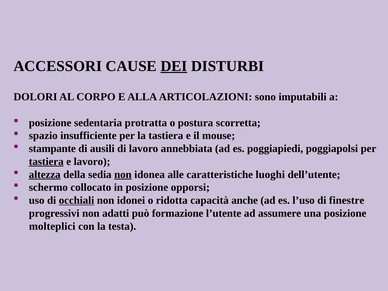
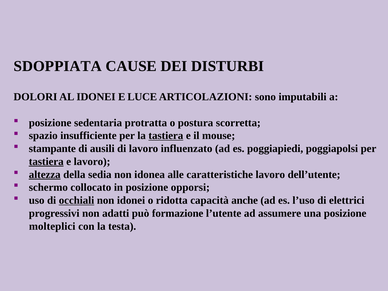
ACCESSORI: ACCESSORI -> SDOPPIATA (58, 66)
DEI underline: present -> none (174, 66)
AL CORPO: CORPO -> IDONEI (96, 97)
ALLA: ALLA -> LUCE (142, 97)
tastiera underline: none -> present (166, 136)
annebbiata: annebbiata -> influenzato (187, 149)
non underline: present -> none (123, 174)
caratteristiche luoghi: luoghi -> lavoro (270, 174)
finestre: finestre -> elettrici (347, 200)
